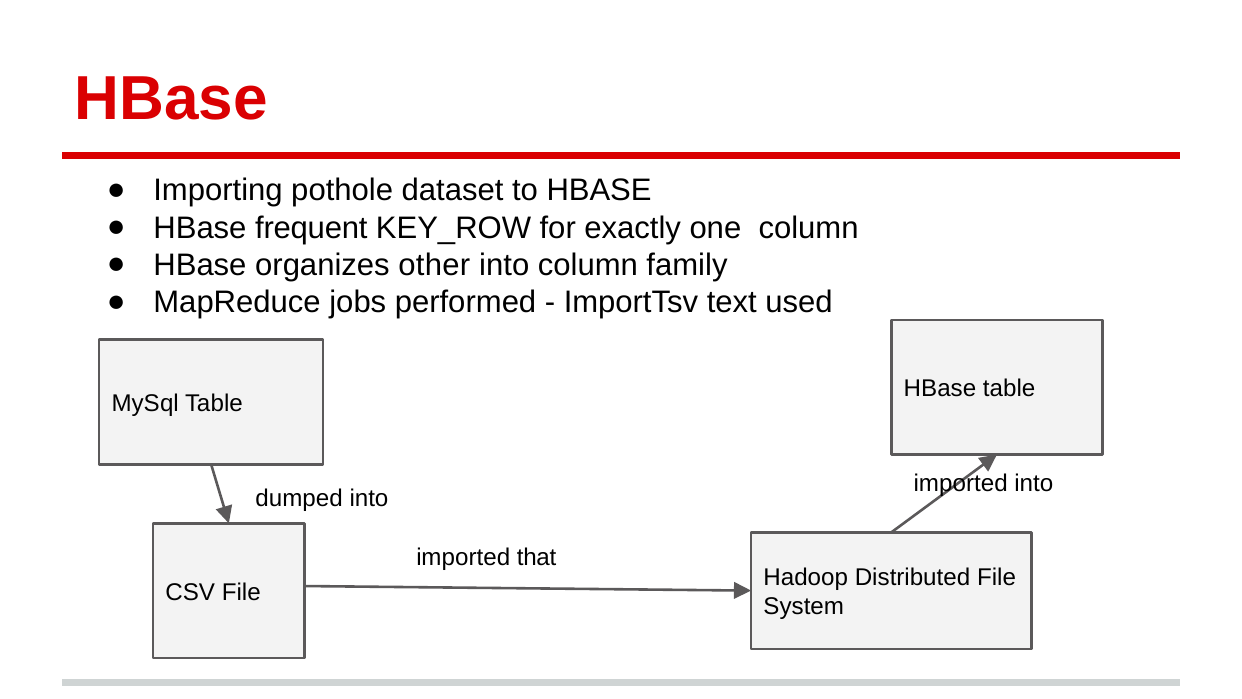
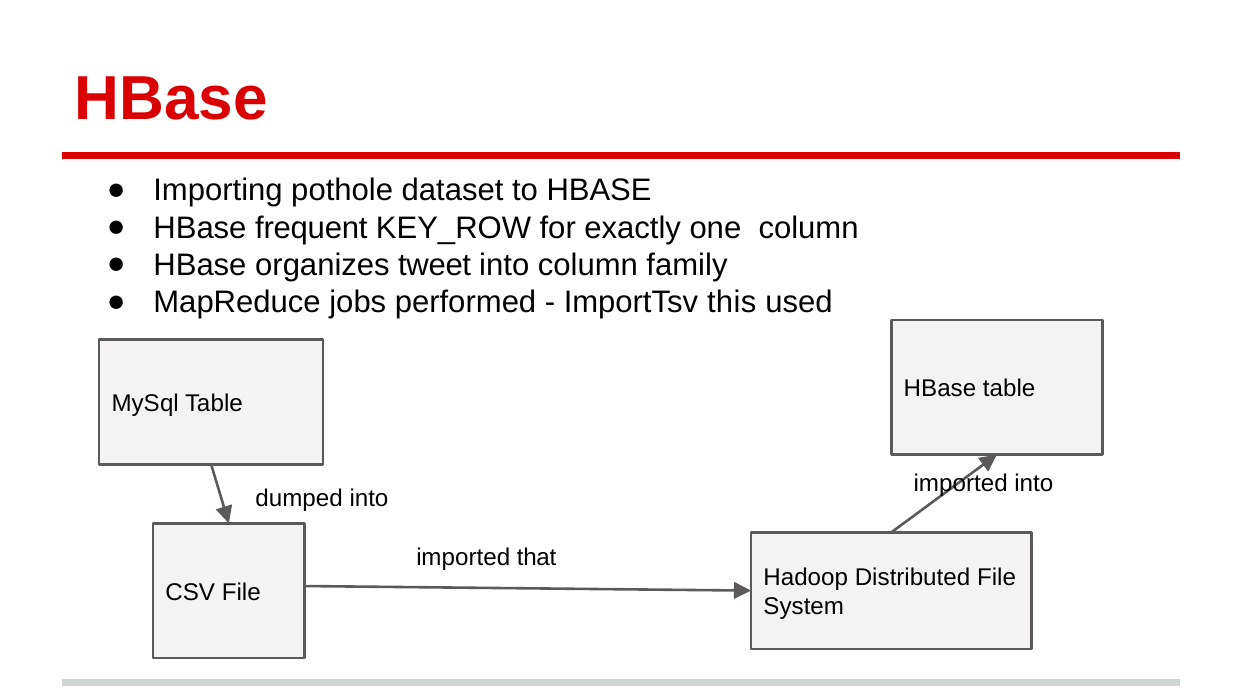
other: other -> tweet (435, 265)
text: text -> this (732, 302)
